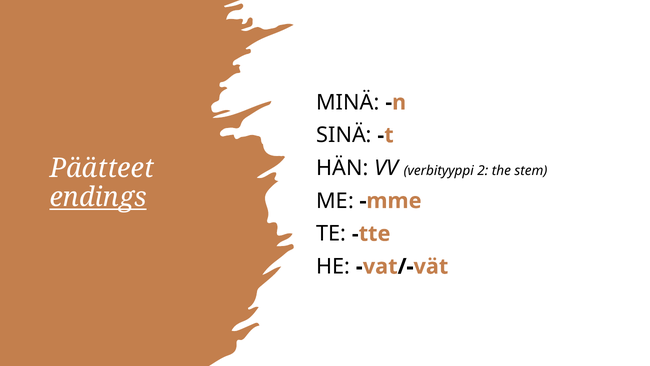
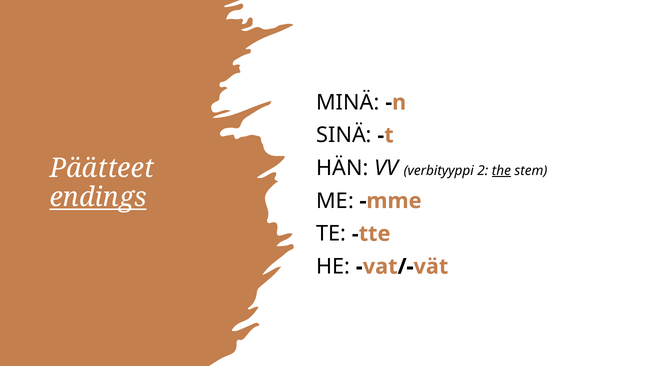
the underline: none -> present (501, 171)
